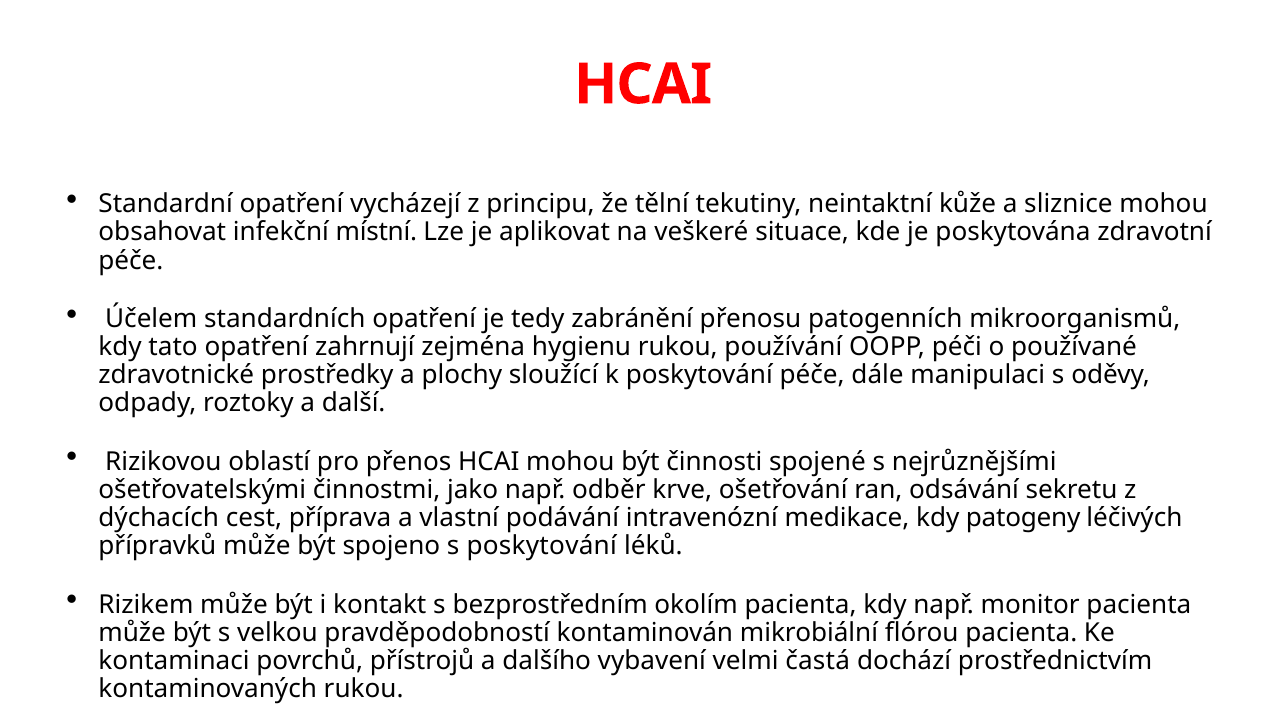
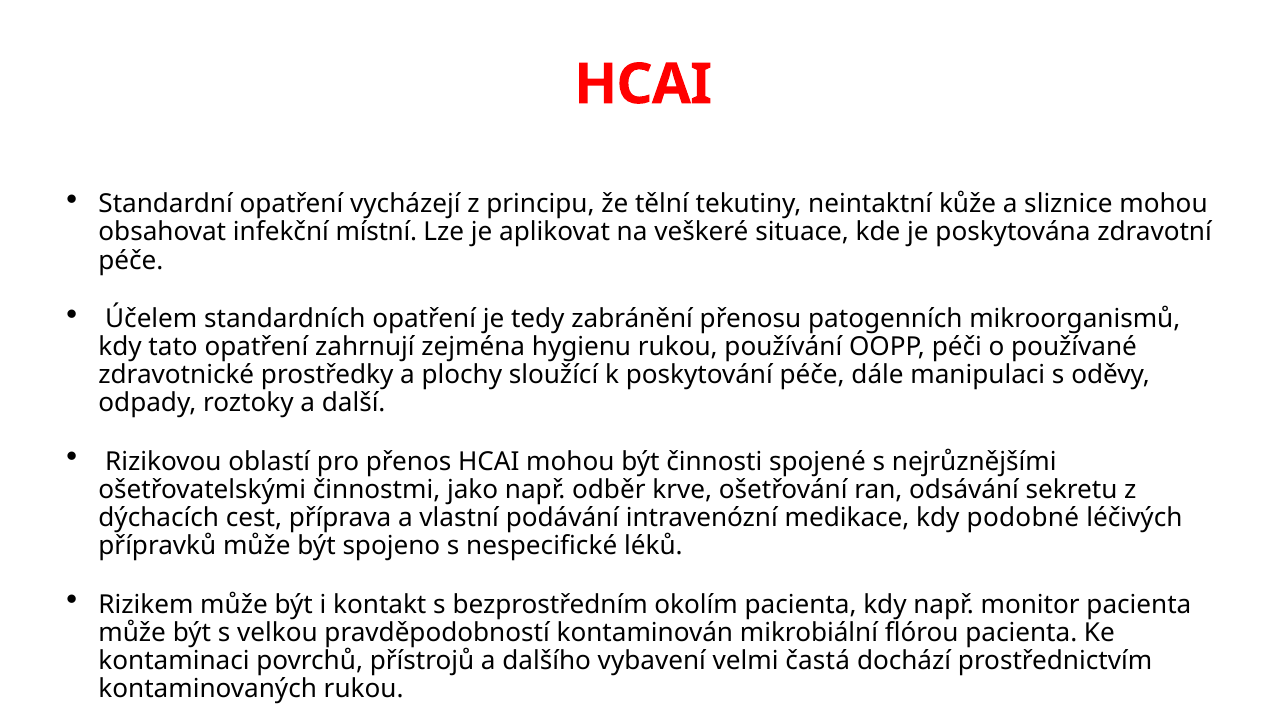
patogeny: patogeny -> podobné (1023, 518)
s poskytování: poskytování -> nespecifické (542, 547)
